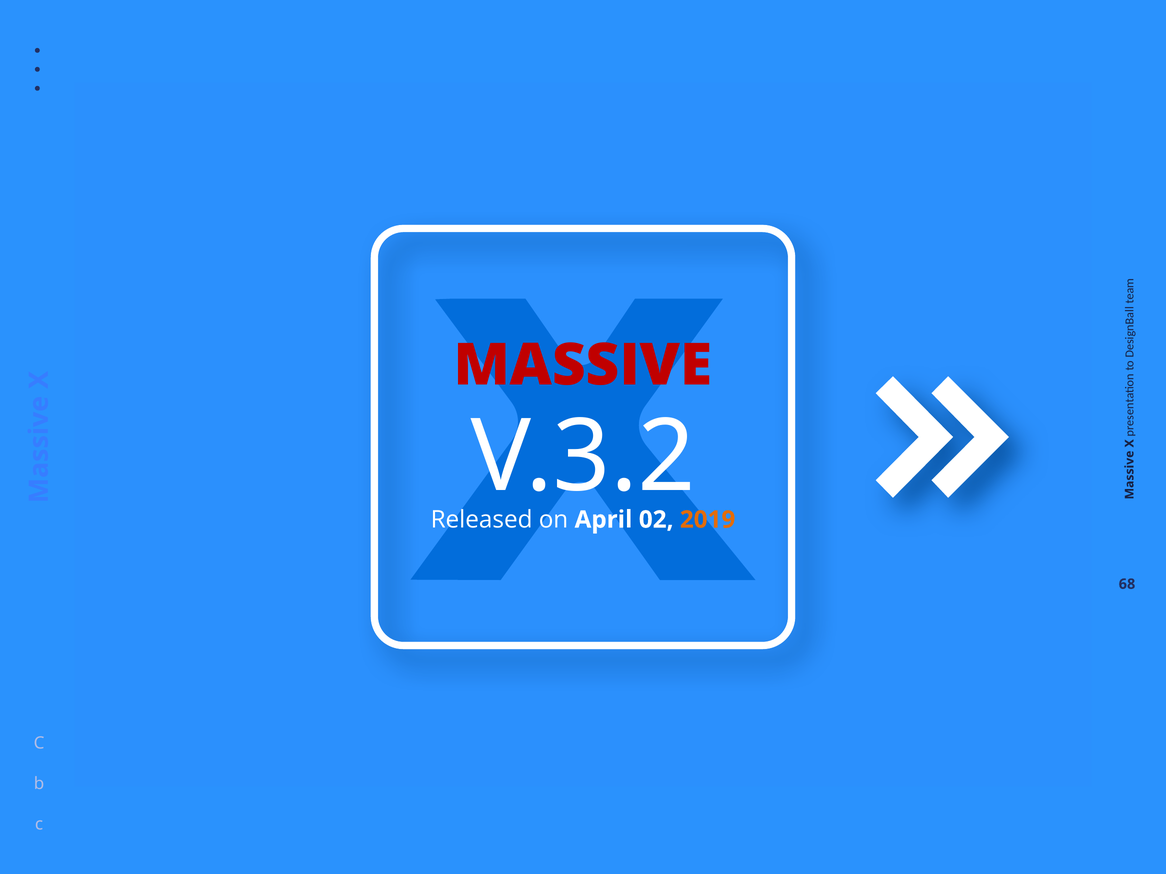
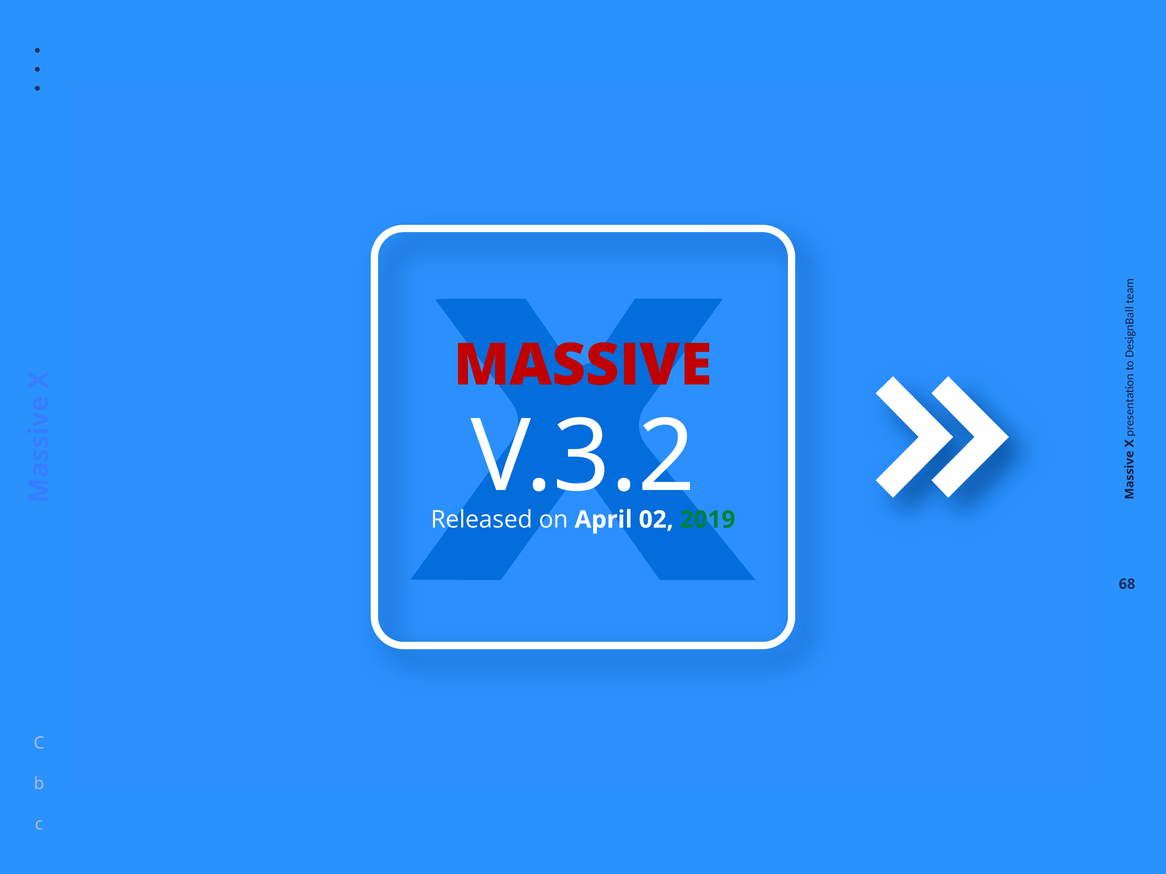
2019 colour: orange -> green (708, 520)
